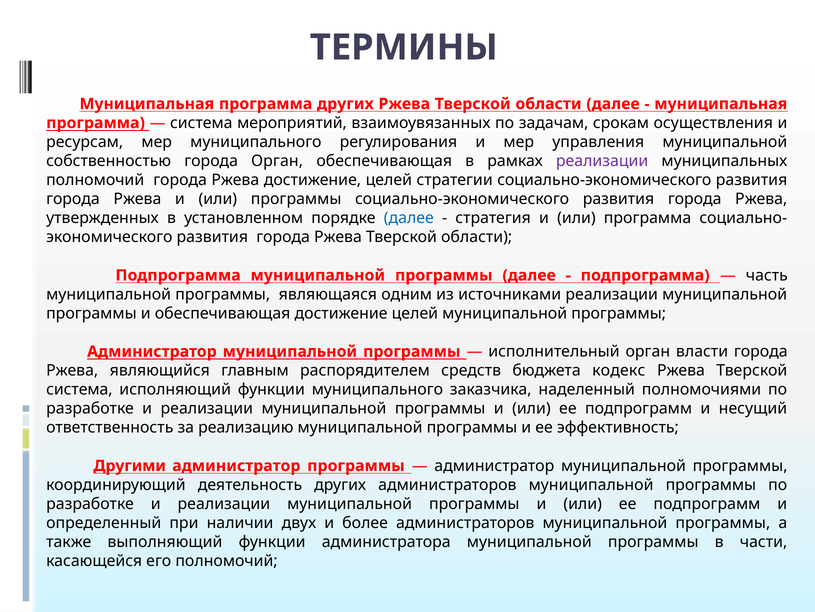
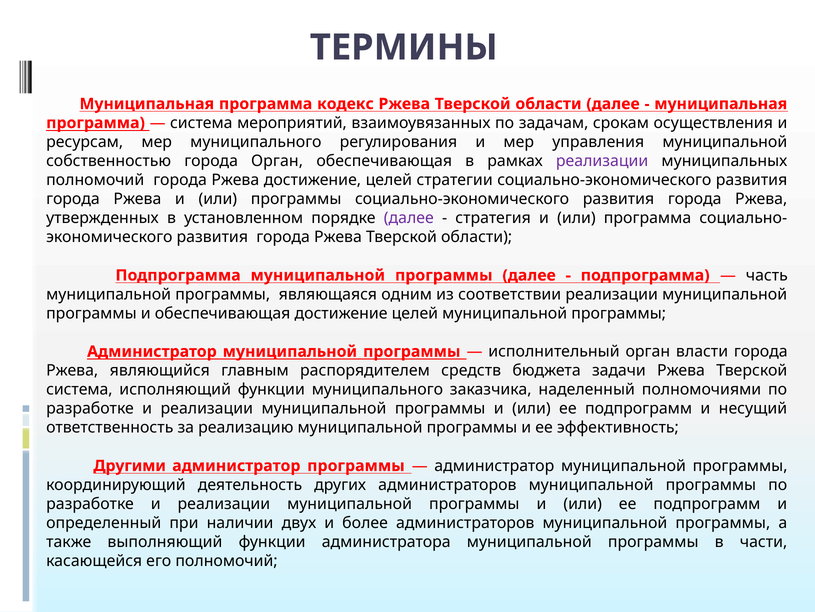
программа других: других -> кодекс (345, 104)
далее colour: blue -> purple (409, 218)
источниками: источниками -> соответствии (510, 294)
кодекс: кодекс -> задачи (619, 370)
